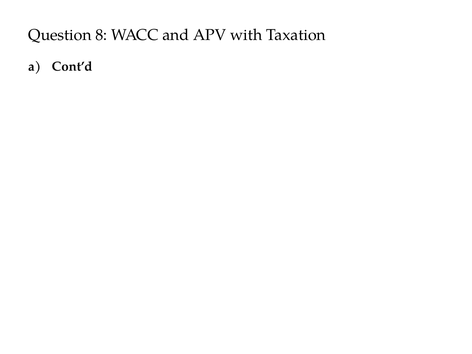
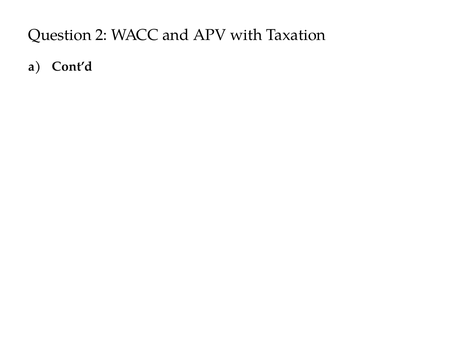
8: 8 -> 2 (101, 35)
